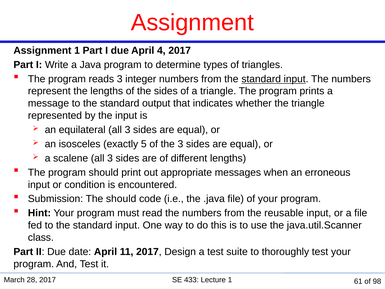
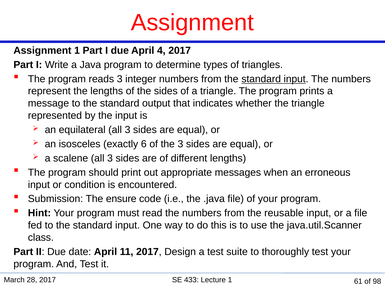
5: 5 -> 6 (144, 144)
The should: should -> ensure (121, 199)
